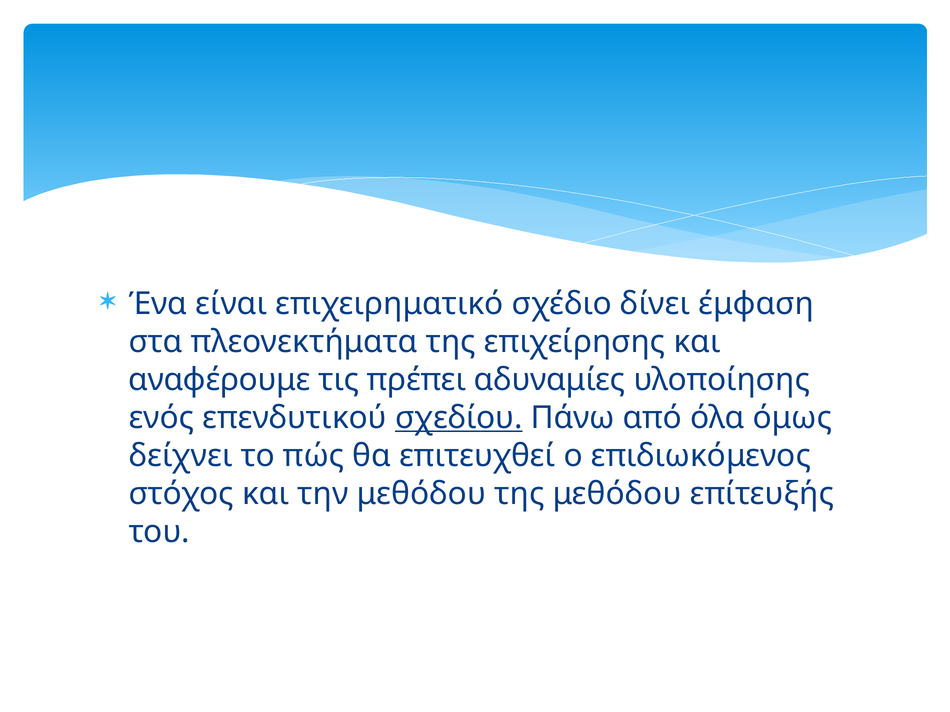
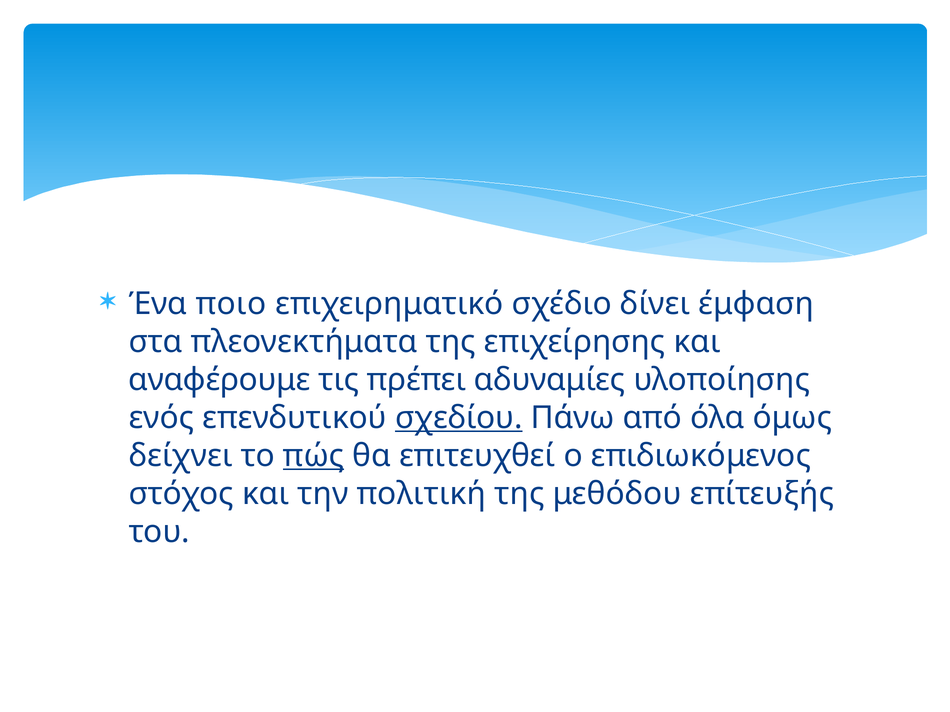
είναι: είναι -> ποιο (231, 304)
πώς underline: none -> present (314, 456)
την μεθόδου: μεθόδου -> πολιτική (421, 494)
